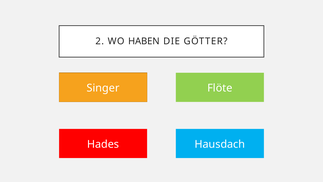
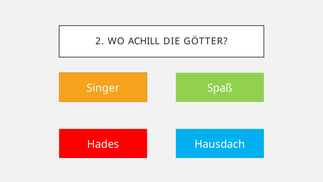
HABEN: HABEN -> ACHILL (144, 41)
Flöte: Flöte -> Spaß (220, 88)
